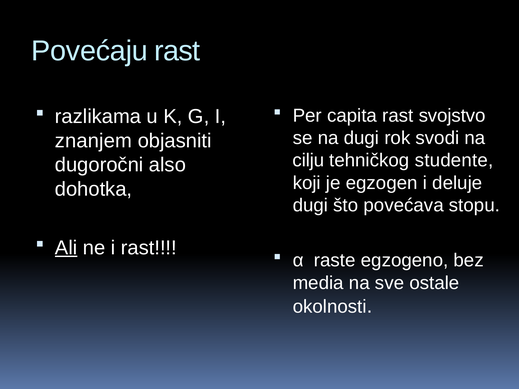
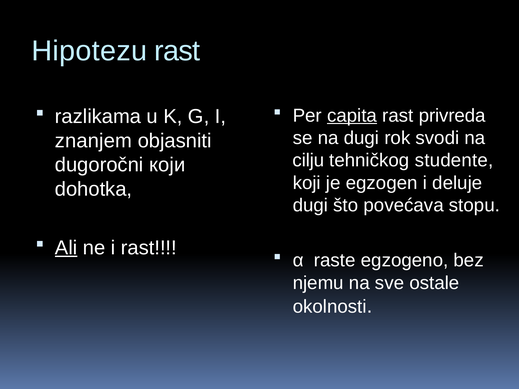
Povećaju: Povećaju -> Hipotezu (89, 51)
capita underline: none -> present (352, 116)
svojstvo: svojstvo -> privreda (452, 116)
also: also -> који (167, 165)
media: media -> njemu (318, 283)
